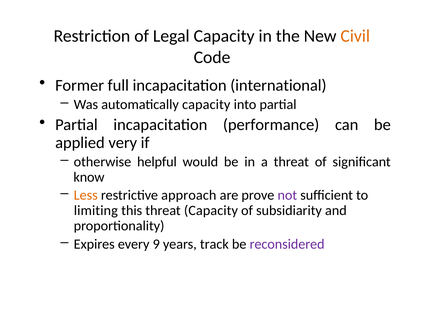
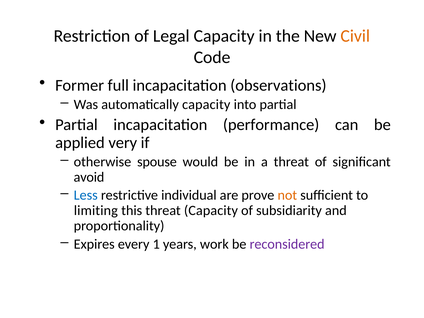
international: international -> observations (278, 85)
helpful: helpful -> spouse (157, 162)
know: know -> avoid (89, 177)
Less colour: orange -> blue (86, 195)
approach: approach -> individual (189, 195)
not colour: purple -> orange (287, 195)
9: 9 -> 1 (156, 244)
track: track -> work (214, 244)
